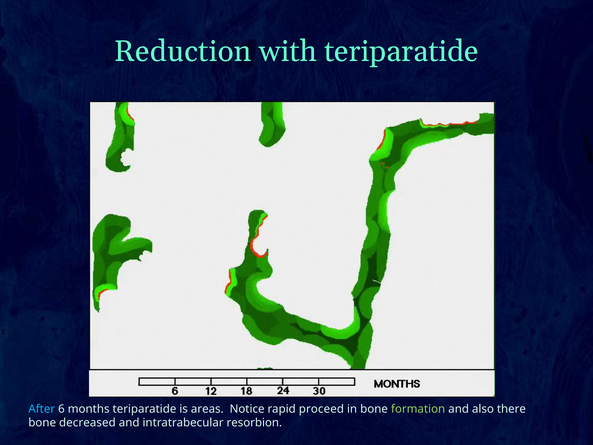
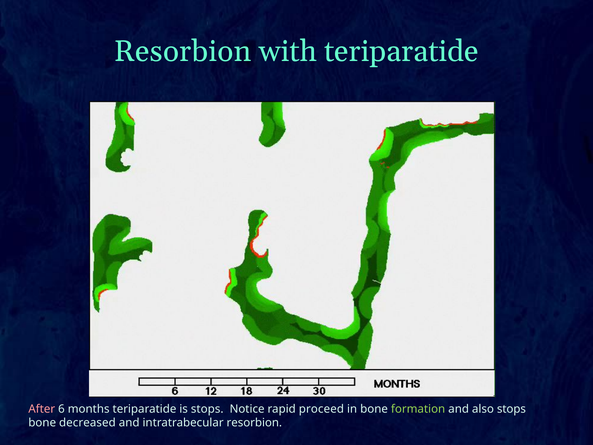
Reduction: Reduction -> Resorbion (183, 51)
After colour: light blue -> pink (42, 409)
is areas: areas -> stops (207, 409)
also there: there -> stops (511, 409)
